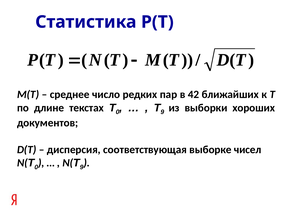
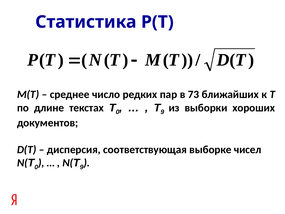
42: 42 -> 73 (194, 94)
